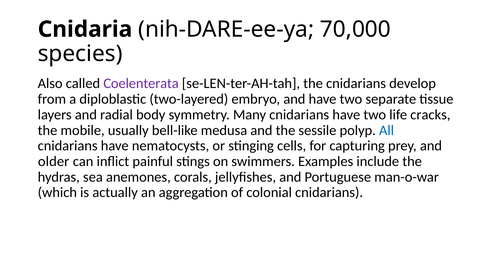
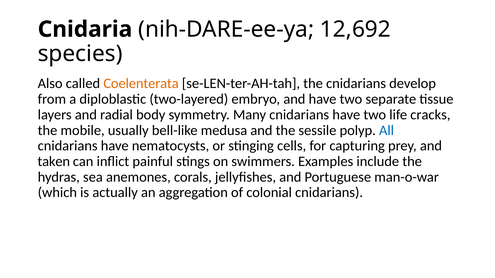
70,000: 70,000 -> 12,692 (355, 29)
Coelenterata colour: purple -> orange (141, 84)
older: older -> taken (54, 162)
